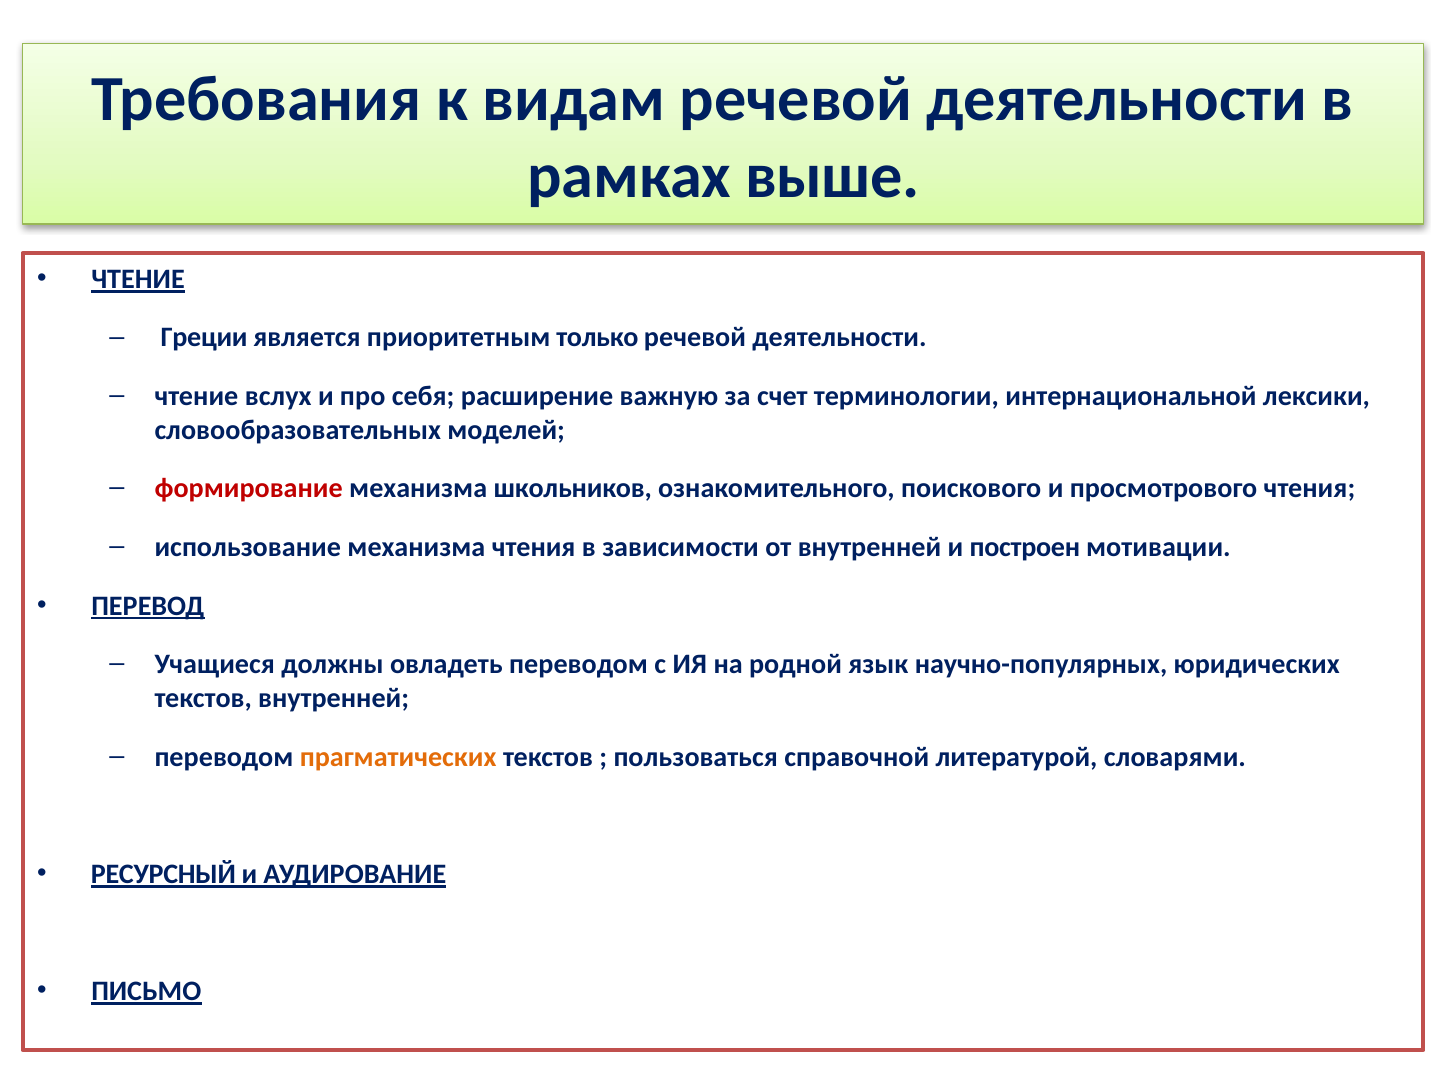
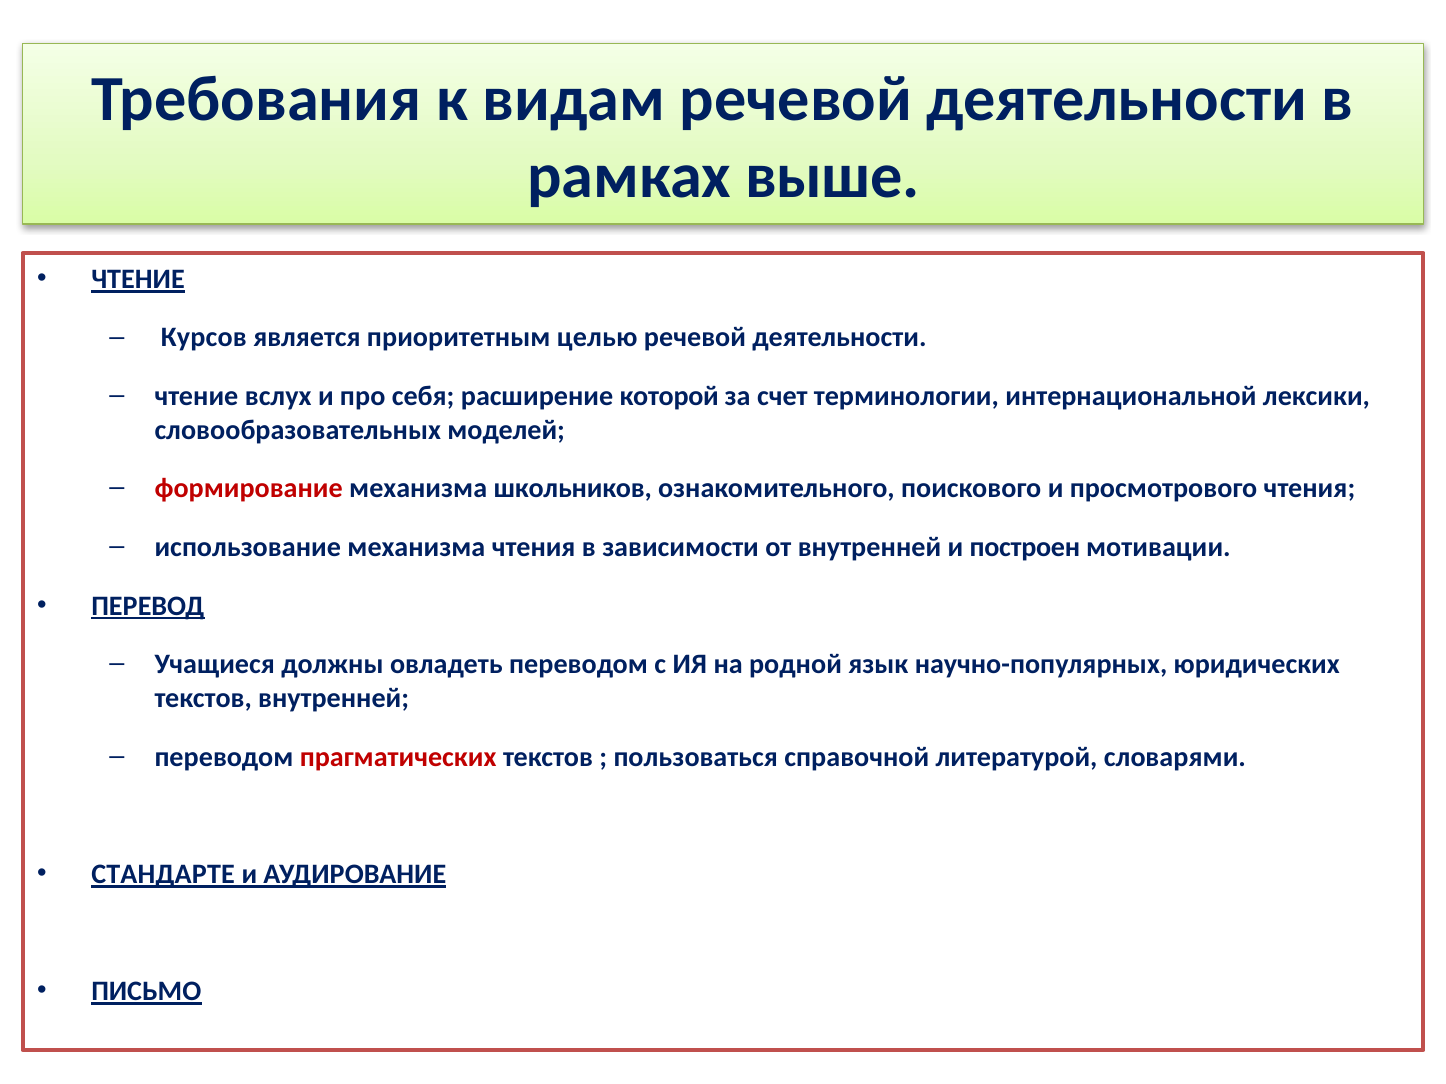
Греции: Греции -> Курсов (204, 338)
только: только -> целью (597, 338)
важную: важную -> которой (669, 396)
прагматических colour: orange -> red (398, 757)
РЕСУРСНЫЙ: РЕСУРСНЫЙ -> СТАНДАРТЕ (163, 874)
